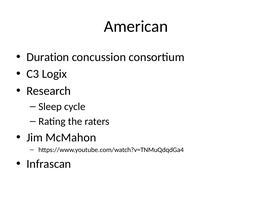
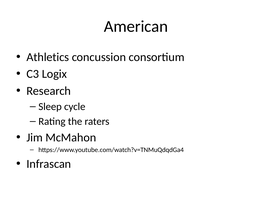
Duration: Duration -> Athletics (48, 57)
